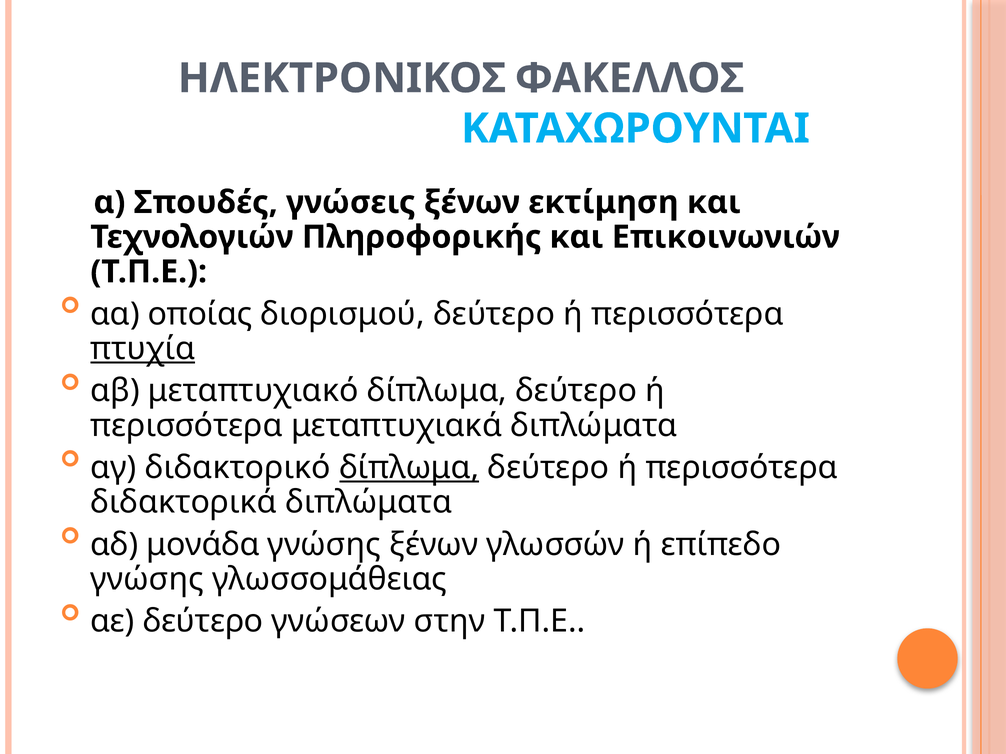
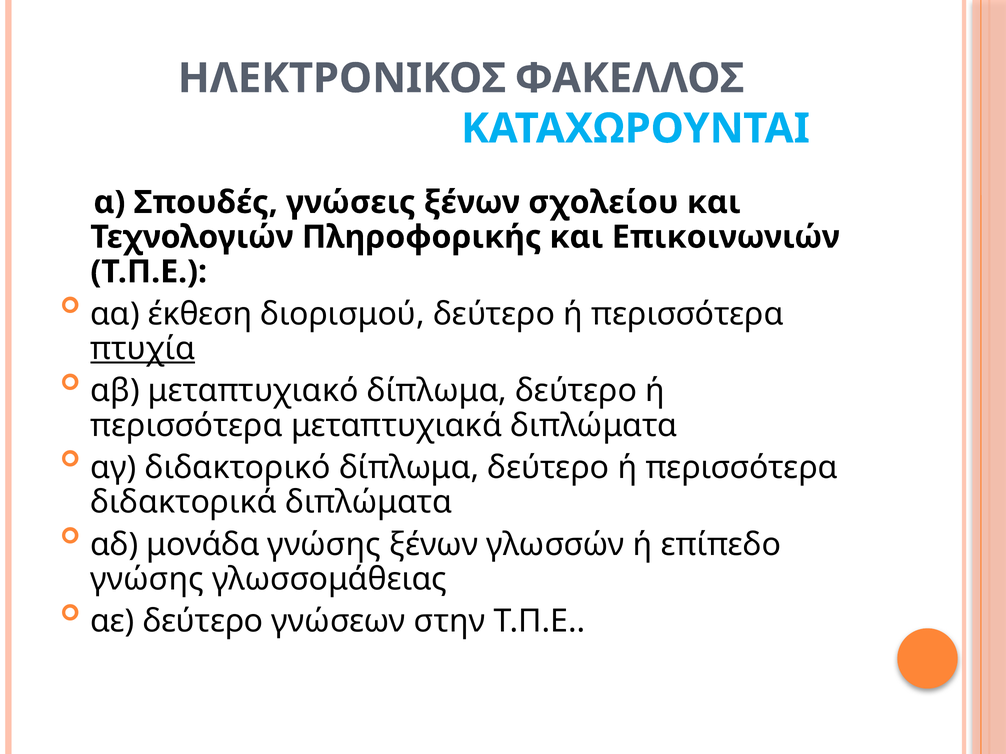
εκτίμηση: εκτίμηση -> σχολείου (603, 203)
οποίας: οποίας -> έκθεση (200, 314)
δίπλωμα underline: present -> none (409, 468)
